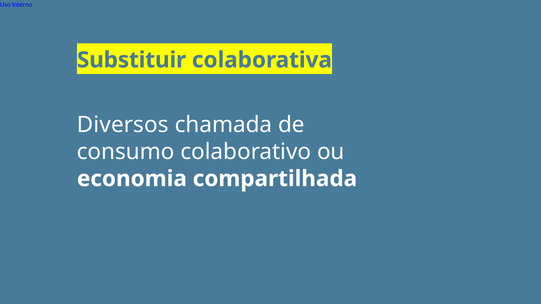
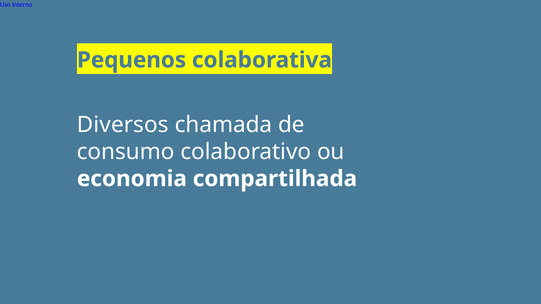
Substituir: Substituir -> Pequenos (132, 60)
